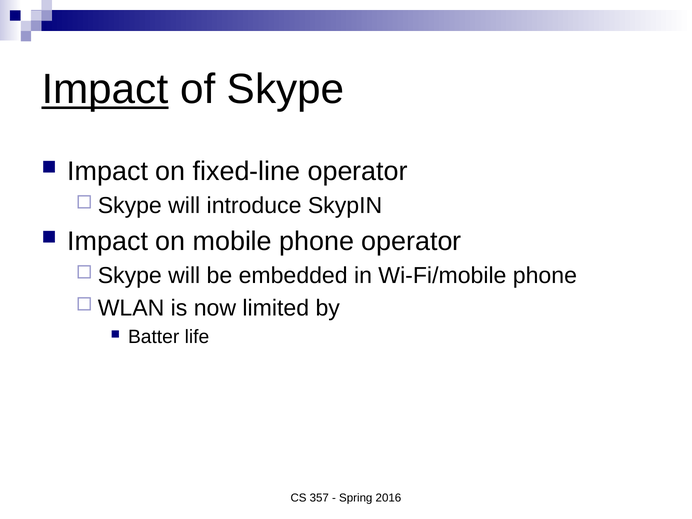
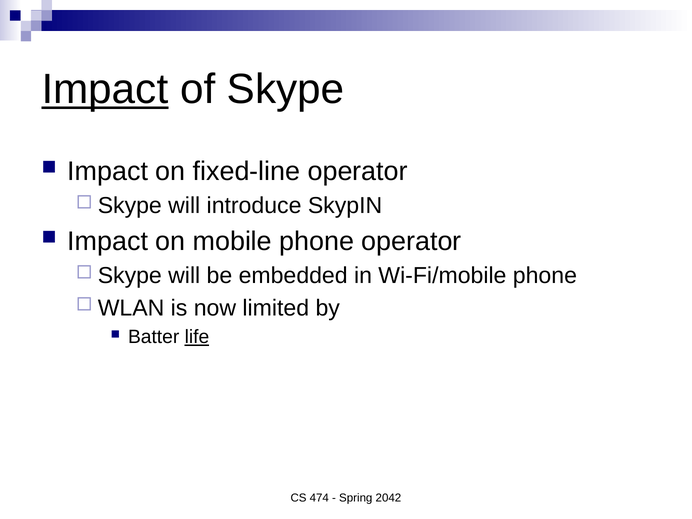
life underline: none -> present (197, 337)
357: 357 -> 474 (319, 498)
2016: 2016 -> 2042 (388, 498)
